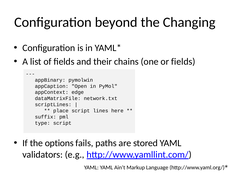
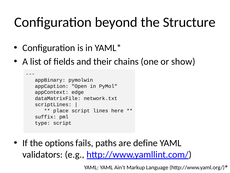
Changing: Changing -> Structure (189, 22)
or fields: fields -> show (183, 61)
stored: stored -> define (145, 143)
